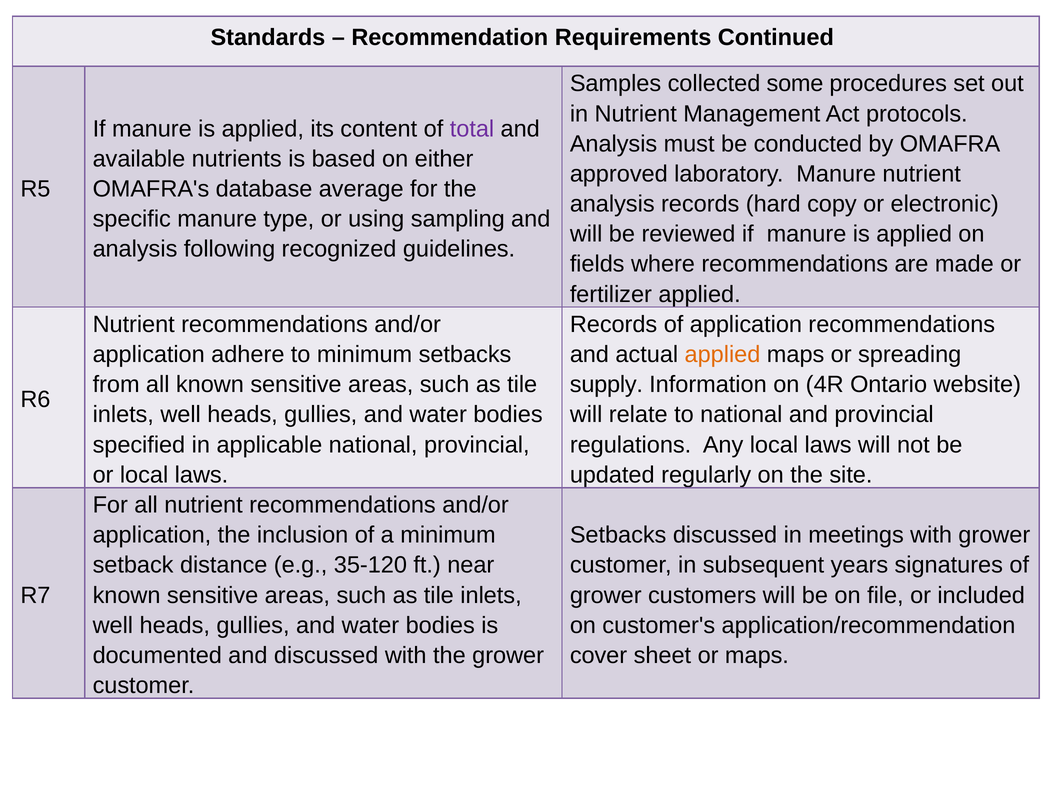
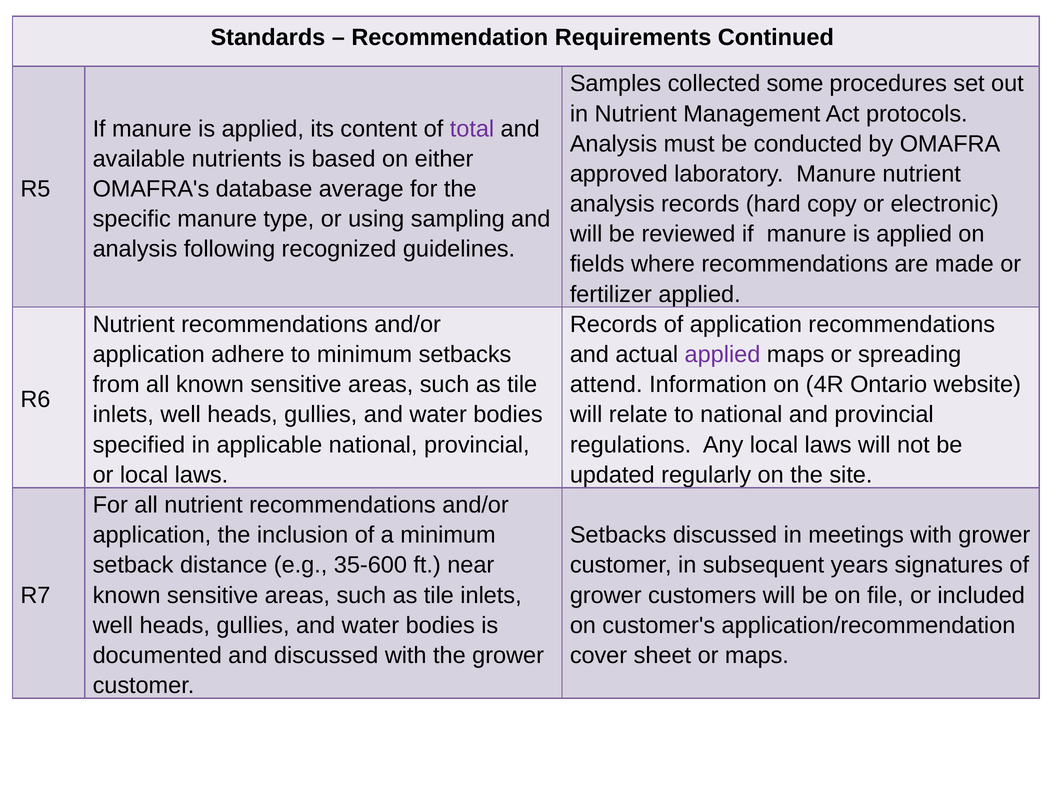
applied colour: orange -> purple (722, 355)
supply: supply -> attend (606, 385)
35-120: 35-120 -> 35-600 (370, 565)
